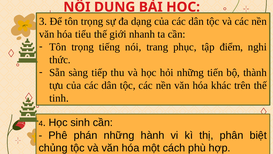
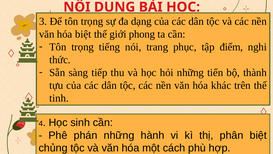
hóa tiểu: tiểu -> biệt (83, 34)
nhanh: nhanh -> phong (142, 34)
